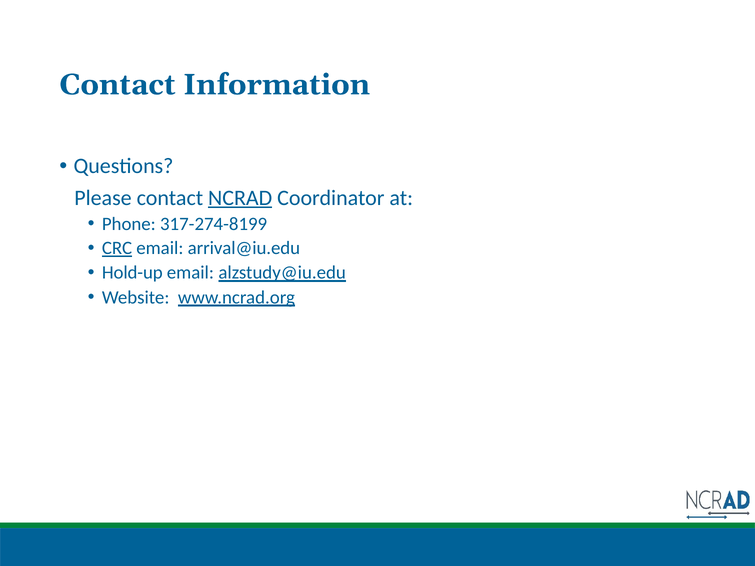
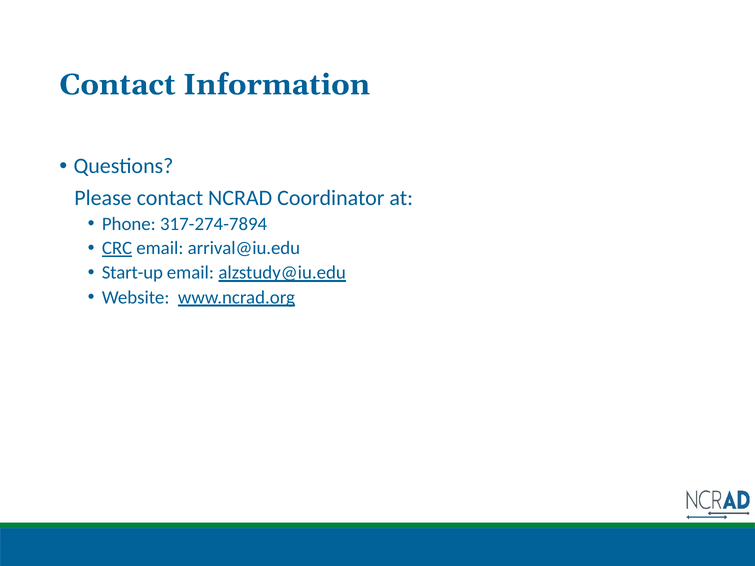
NCRAD underline: present -> none (240, 198)
317-274-8199: 317-274-8199 -> 317-274-7894 (214, 224)
Hold-up: Hold-up -> Start-up (132, 273)
